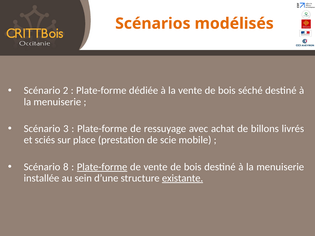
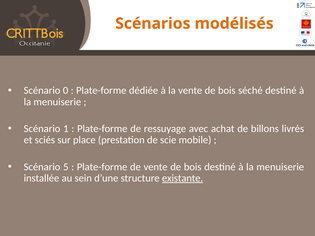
2: 2 -> 0 (66, 91)
3: 3 -> 1 (66, 129)
8: 8 -> 5 (66, 167)
Plate-forme underline: present -> none (102, 167)
